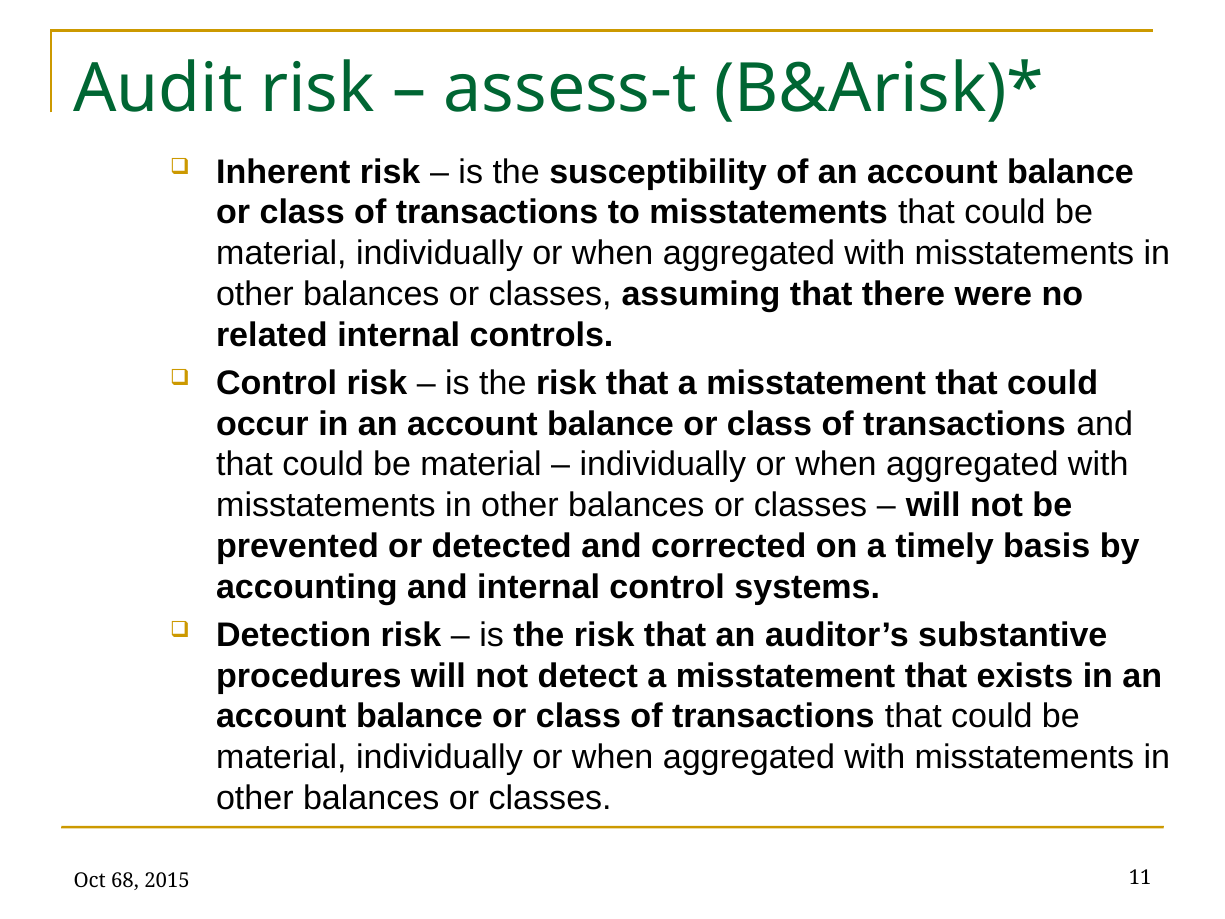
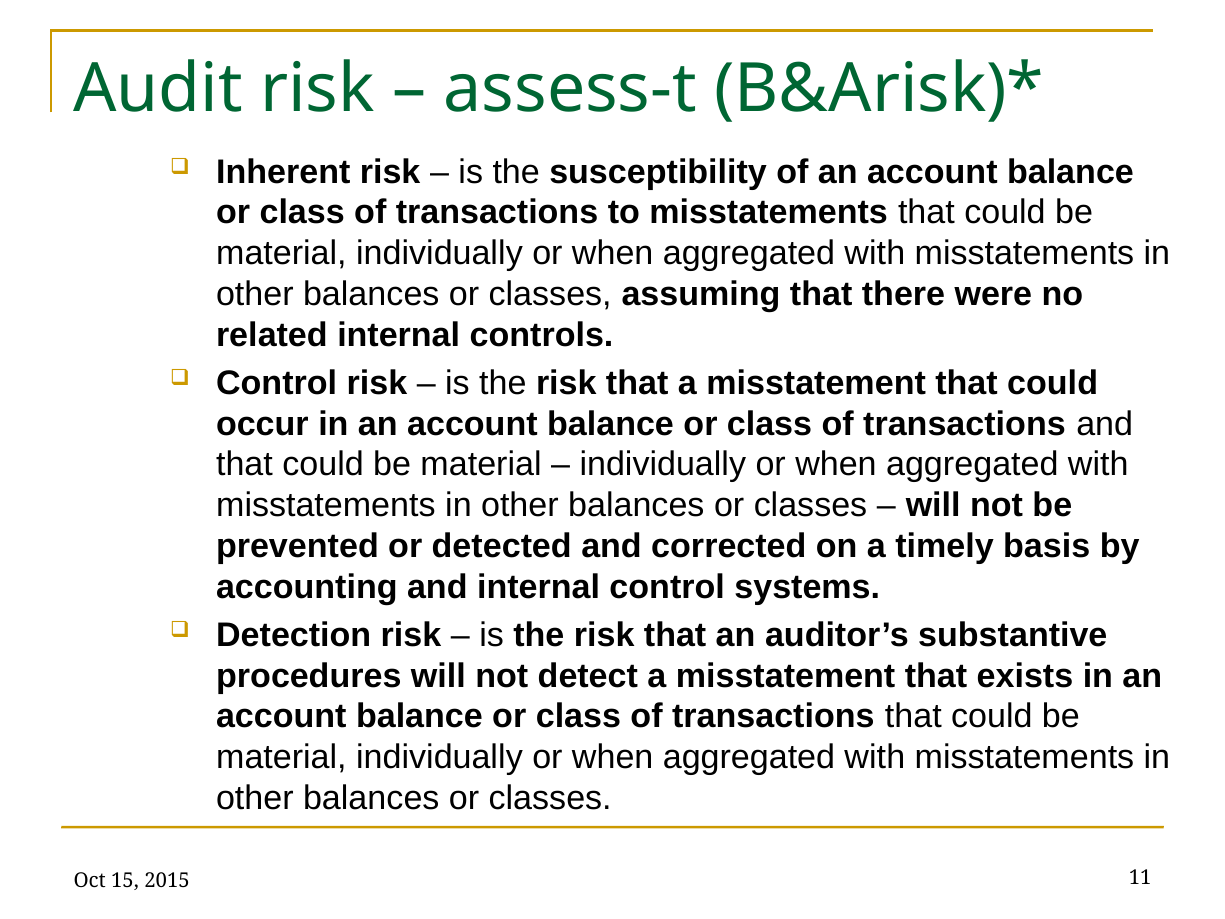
68: 68 -> 15 (125, 881)
